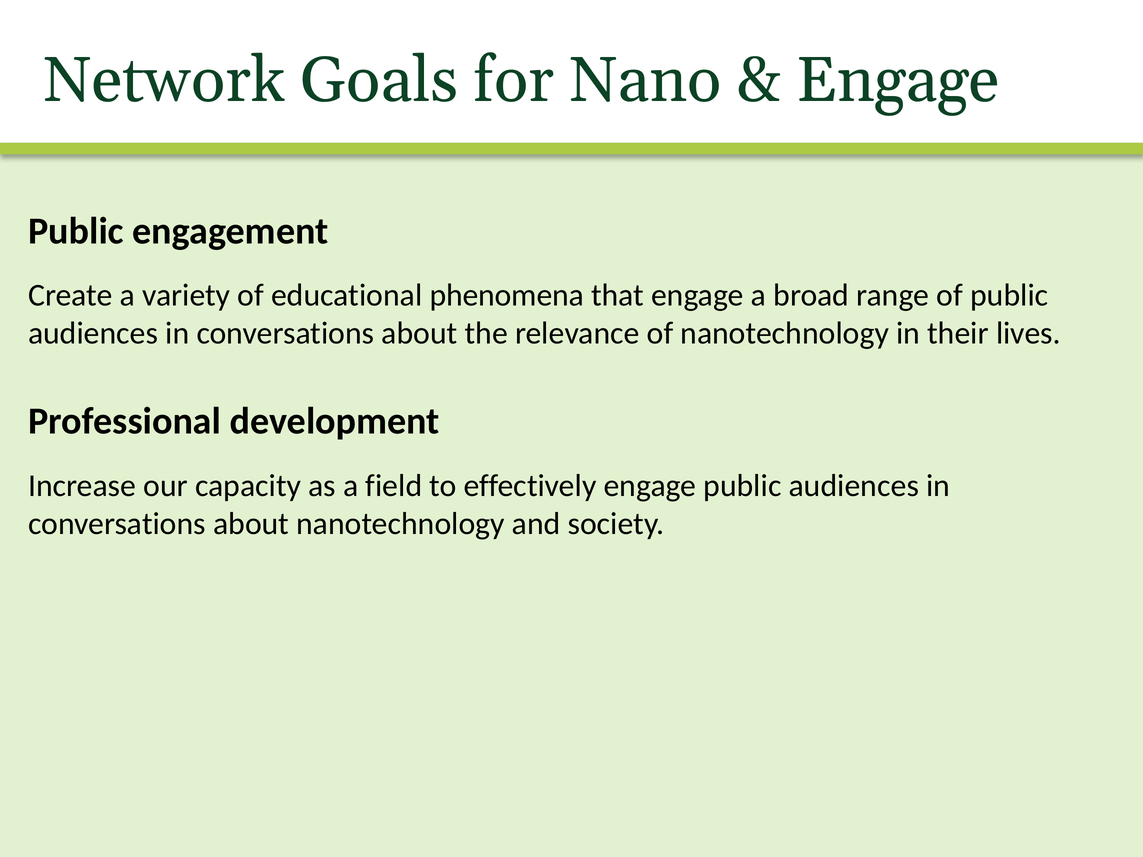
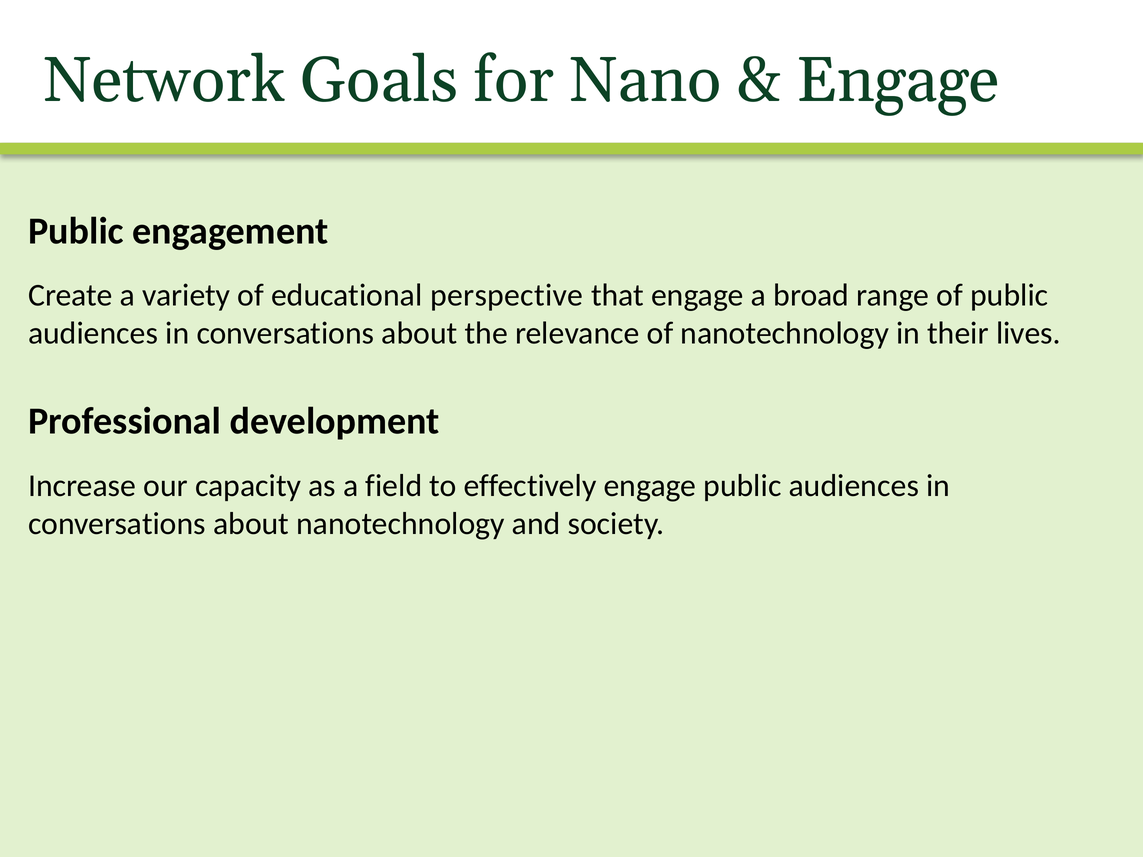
phenomena: phenomena -> perspective (507, 295)
